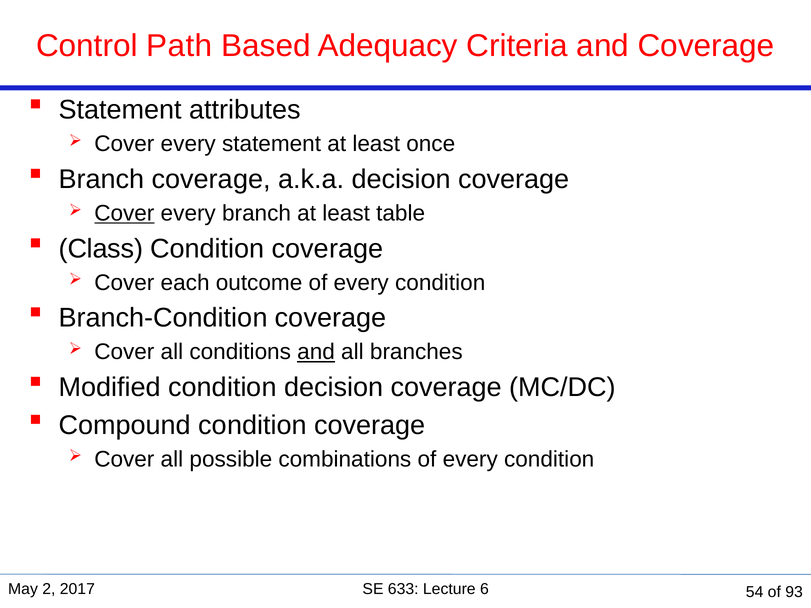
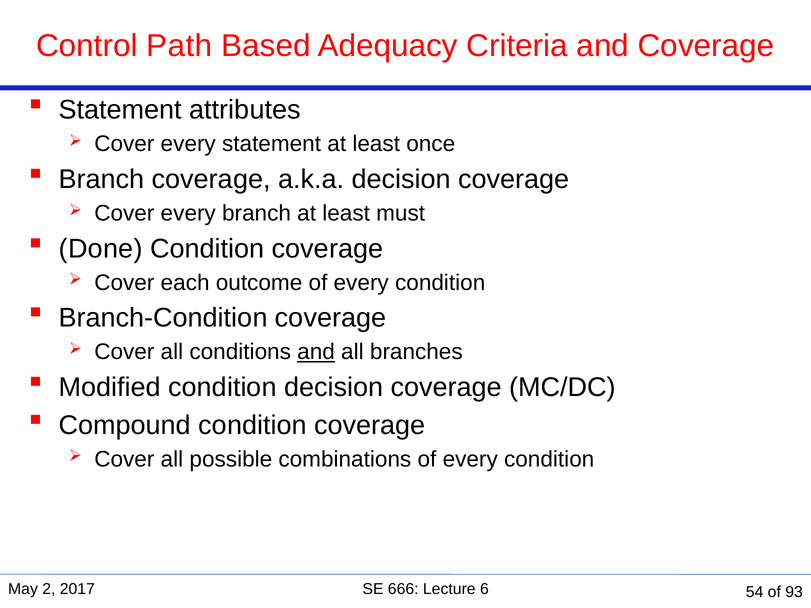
Cover underline: present -> none (124, 213)
table: table -> must (401, 213)
Class: Class -> Done (101, 249)
633: 633 -> 666 (403, 589)
